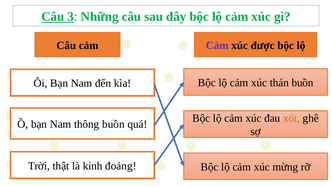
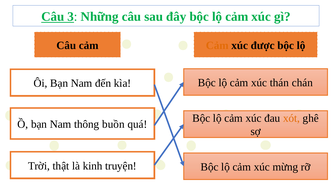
Cảm colour: purple -> orange (217, 45)
thán buồn: buồn -> chán (302, 83)
đoảng: đoảng -> truyện (121, 166)
